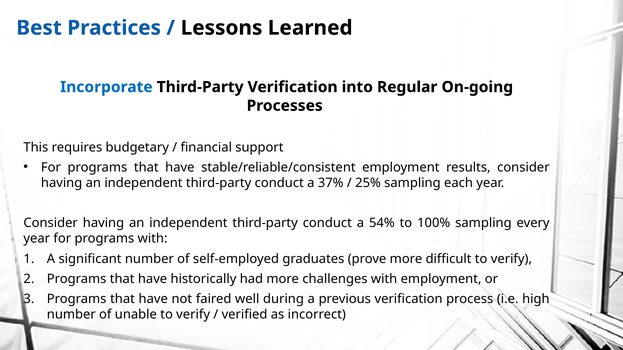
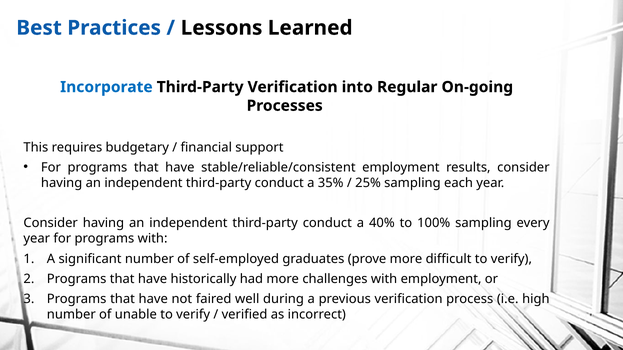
37%: 37% -> 35% (331, 183)
54%: 54% -> 40% (382, 223)
